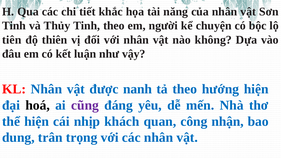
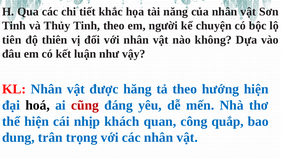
nanh: nanh -> hăng (138, 89)
cũng colour: purple -> red (85, 105)
nhận: nhận -> quắp (228, 121)
